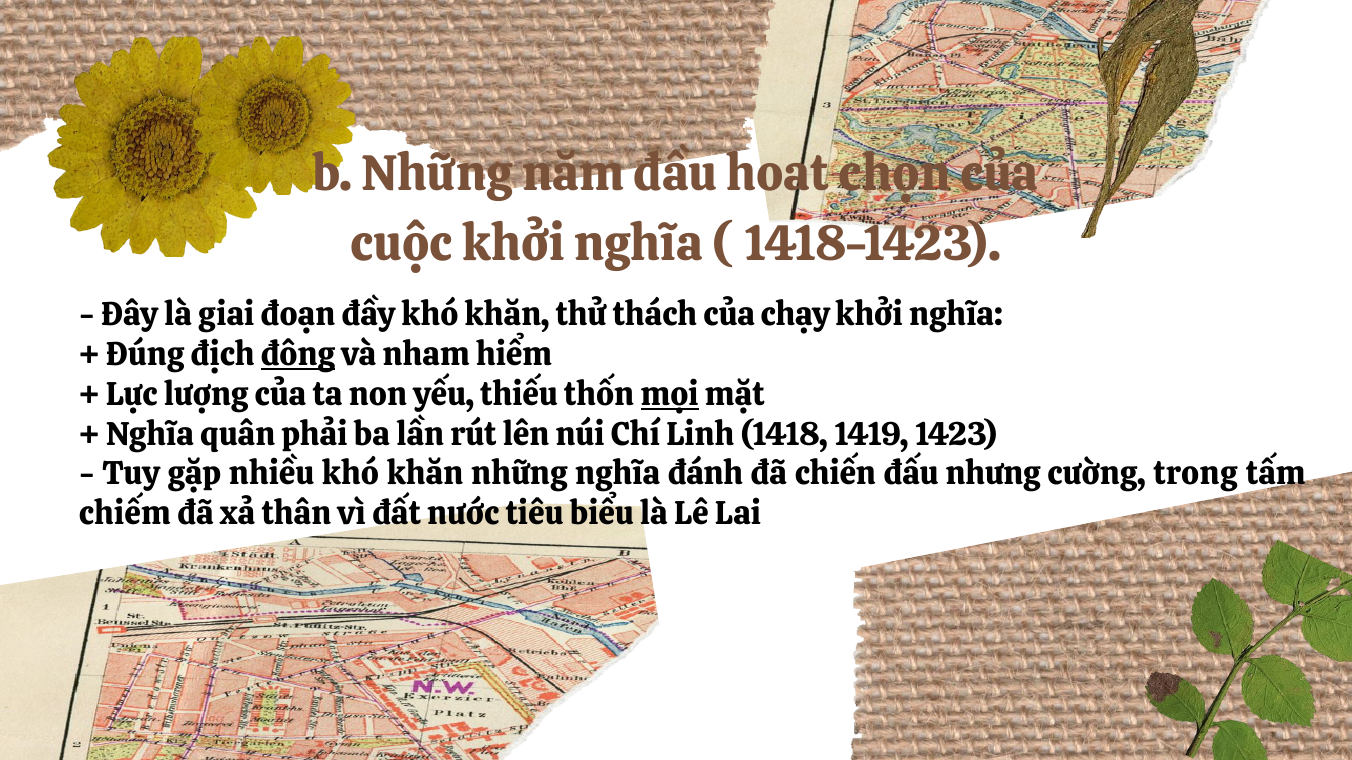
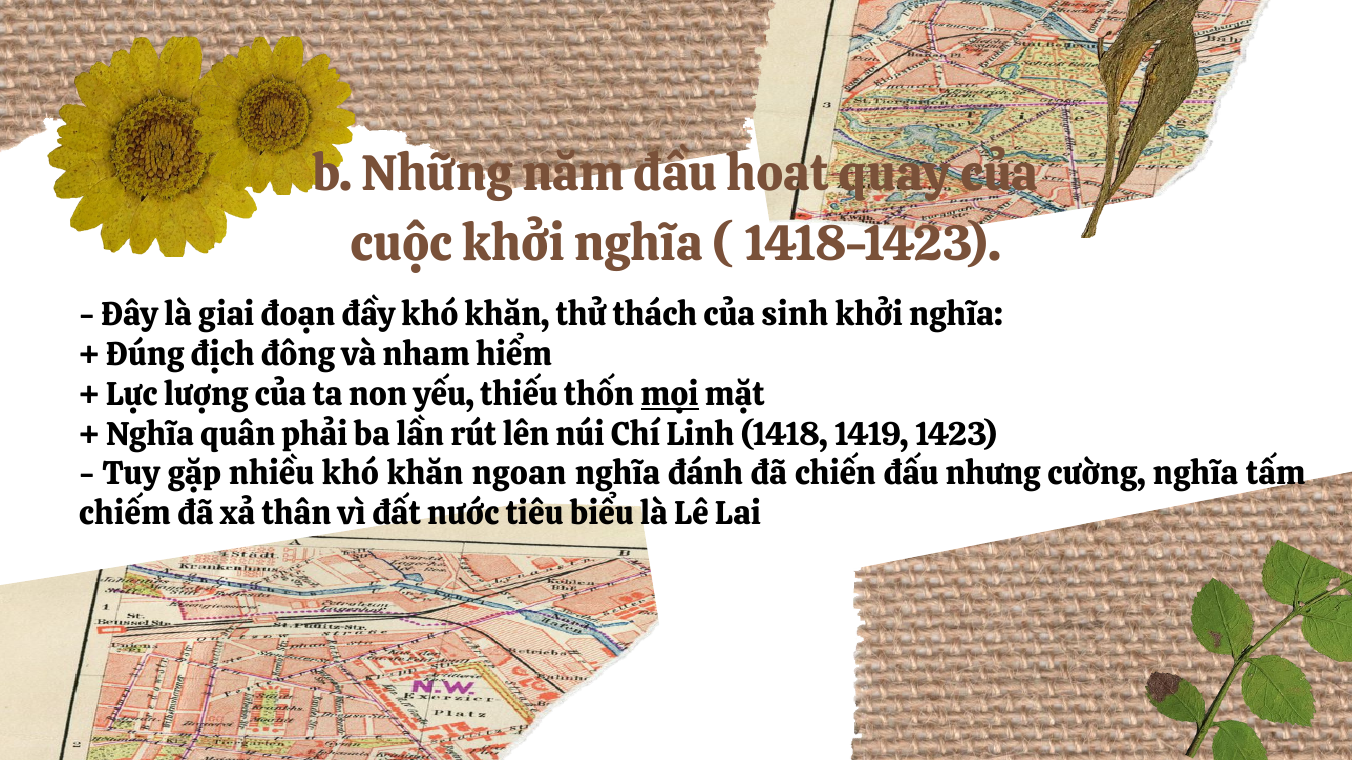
chọn: chọn -> quay (894, 174)
chạy: chạy -> sinh (795, 315)
đông underline: present -> none (298, 355)
khăn những: những -> ngoan (519, 474)
cường trong: trong -> nghĩa (1196, 474)
